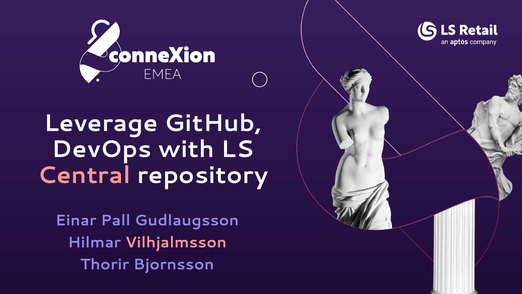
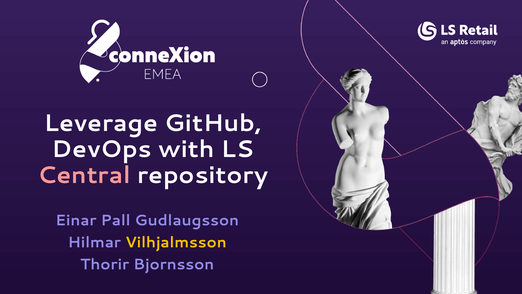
Vilhjalmsson colour: pink -> yellow (176, 242)
